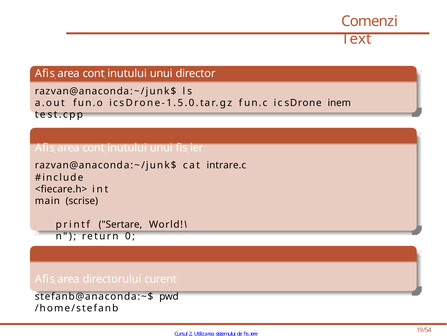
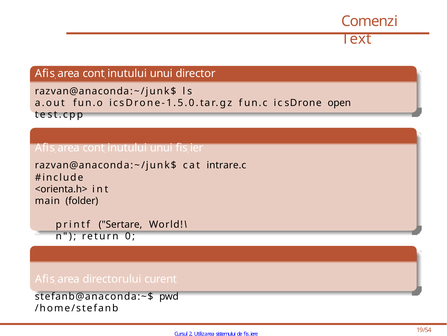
inem: inem -> open (339, 103)
<fiecare.h>: <fiecare.h> -> <orienta.h> (61, 189)
scrise: scrise -> folder (82, 201)
